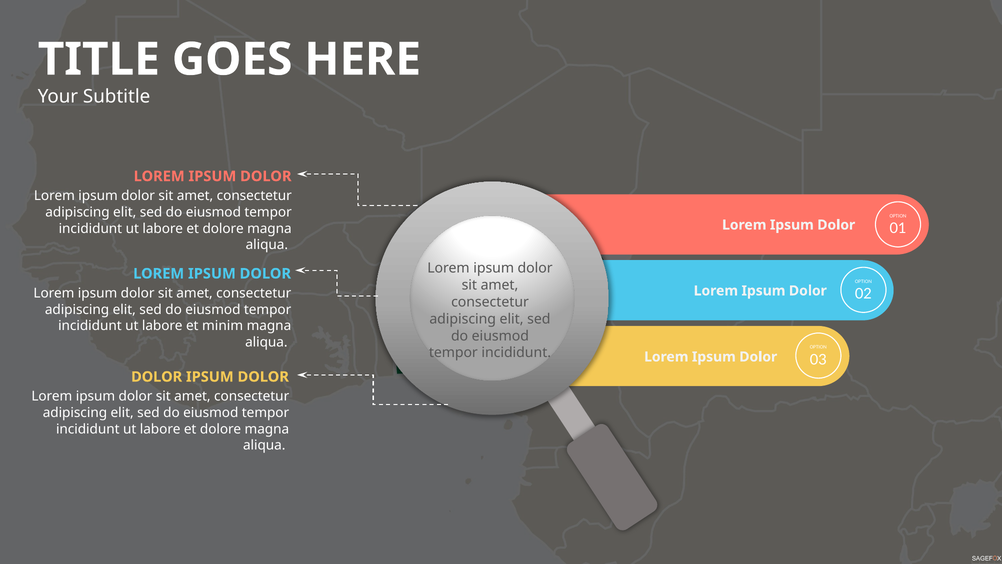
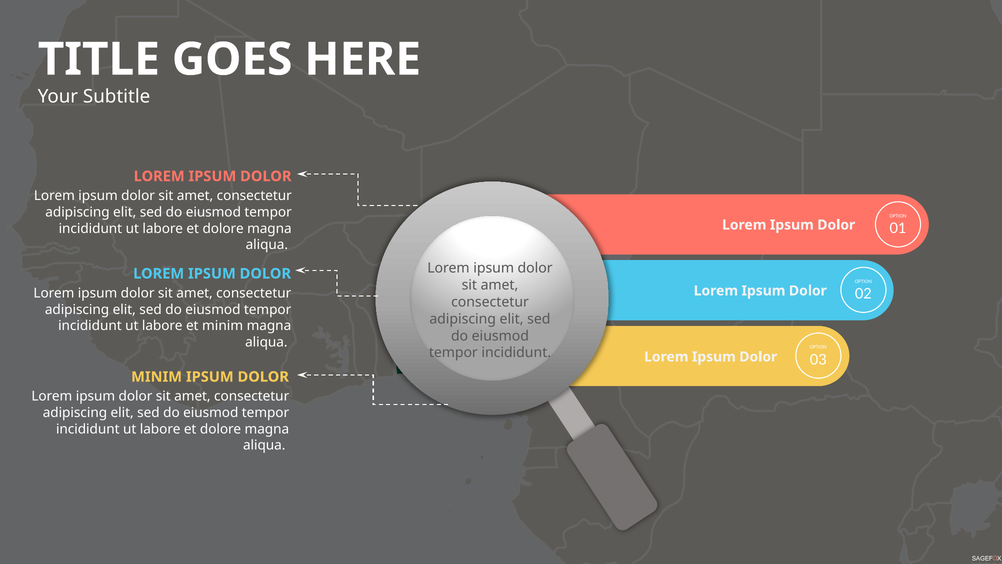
DOLOR: DOLOR -> MINIM (157, 377)
